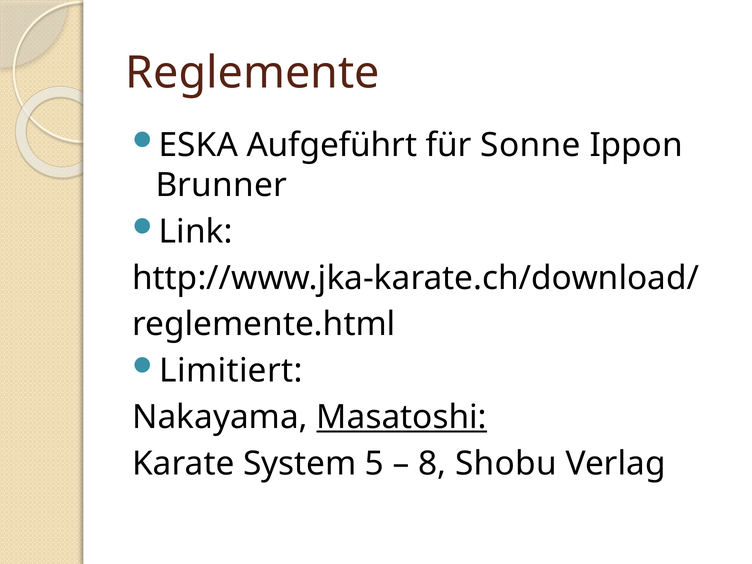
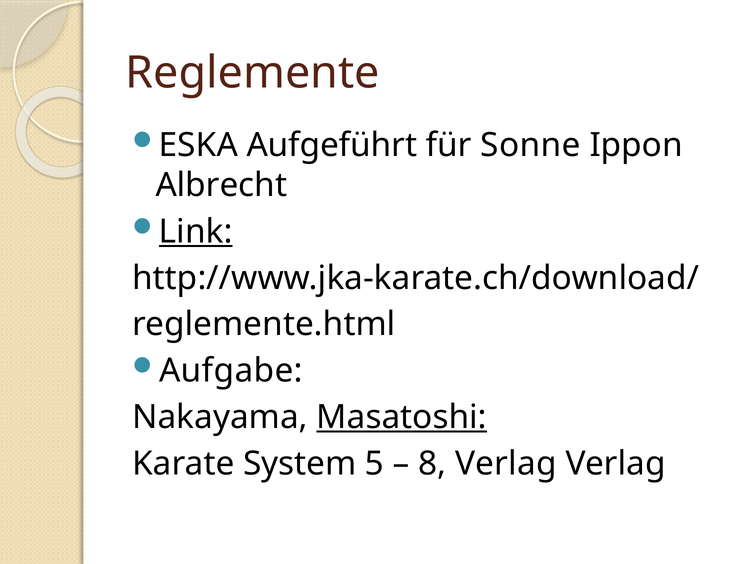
Brunner: Brunner -> Albrecht (221, 185)
Link underline: none -> present (196, 232)
Limitiert: Limitiert -> Aufgabe (231, 371)
8 Shobu: Shobu -> Verlag (506, 464)
